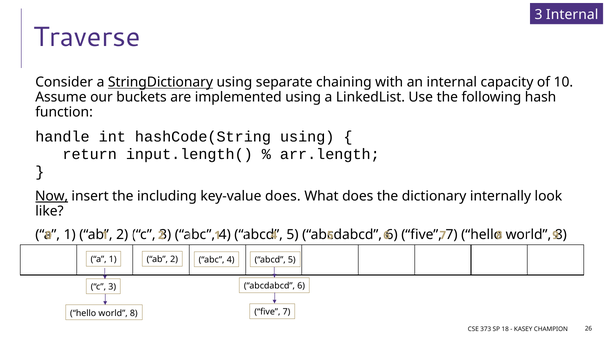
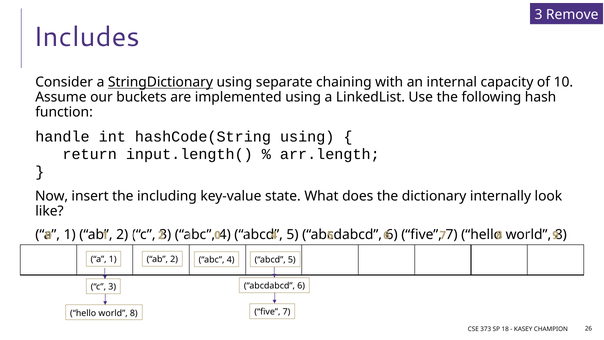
3 Internal: Internal -> Remove (572, 15)
Traverse: Traverse -> Includes (87, 37)
Now underline: present -> none (52, 196)
key-value does: does -> state (283, 196)
1: 1 -> 0 (218, 235)
